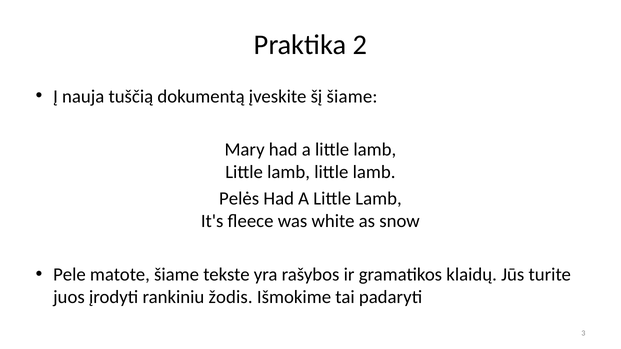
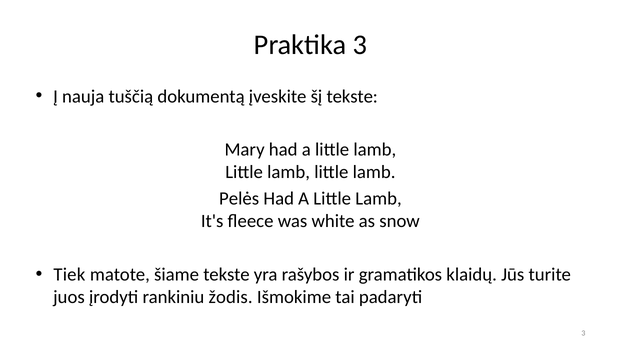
Praktika 2: 2 -> 3 (360, 45)
šį šiame: šiame -> tekste (352, 96)
Pele: Pele -> Tiek (69, 275)
